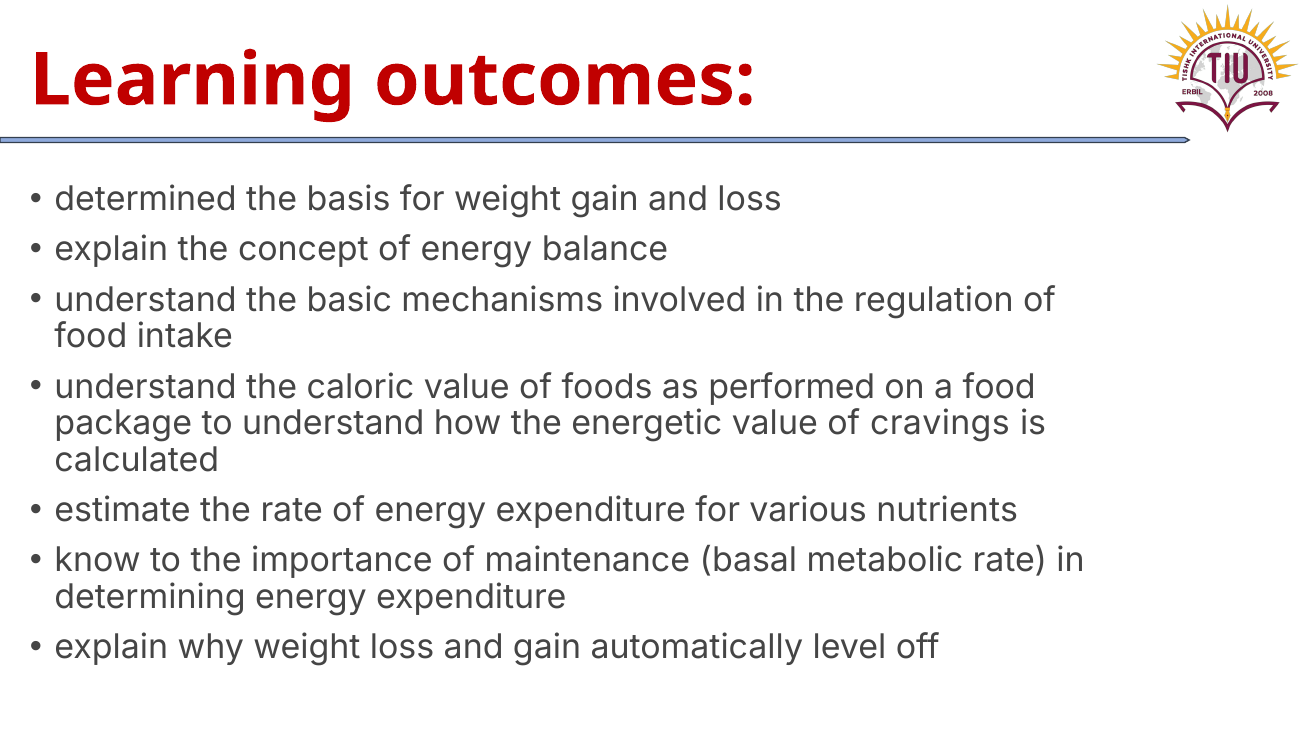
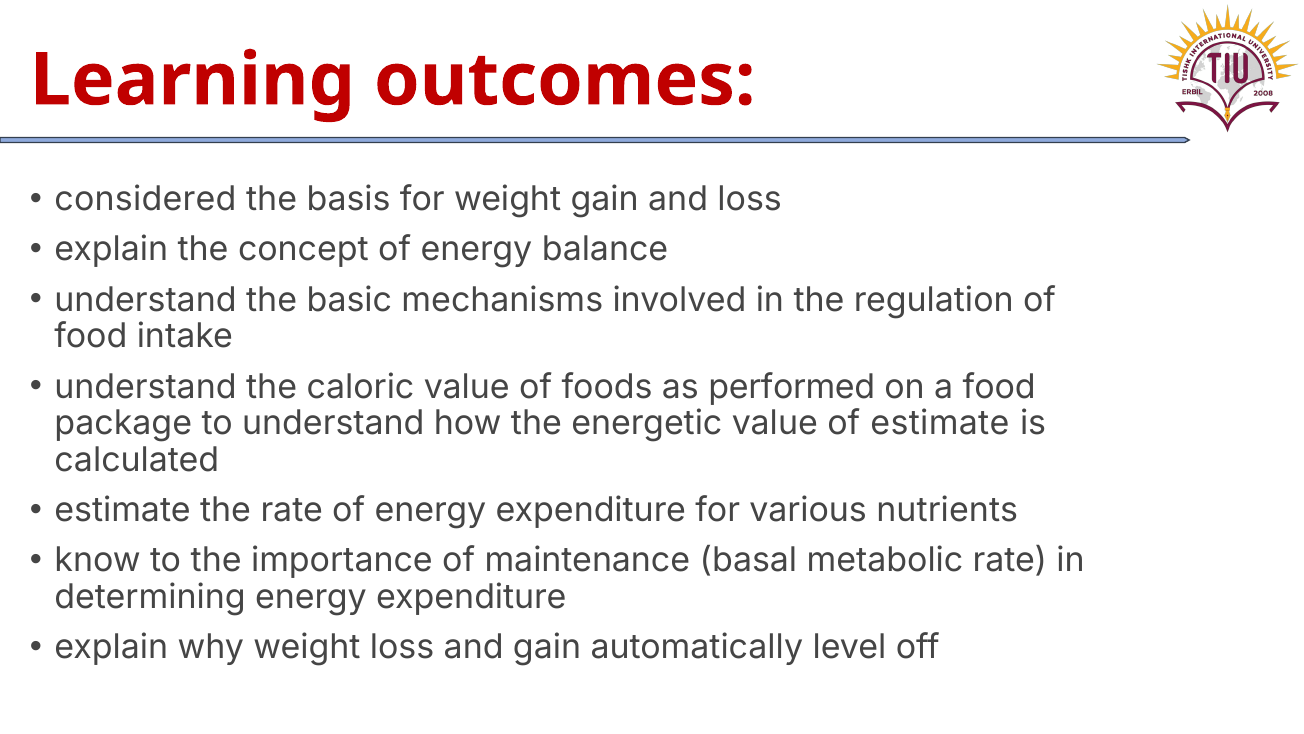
determined: determined -> considered (145, 199)
of cravings: cravings -> estimate (940, 423)
